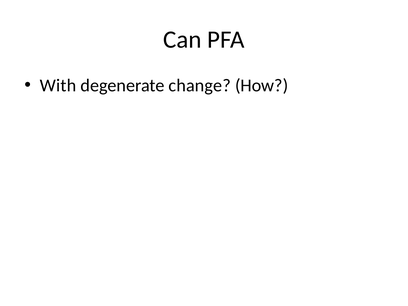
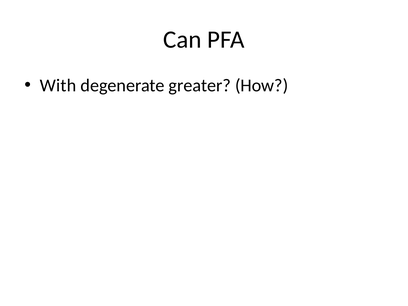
change: change -> greater (200, 86)
